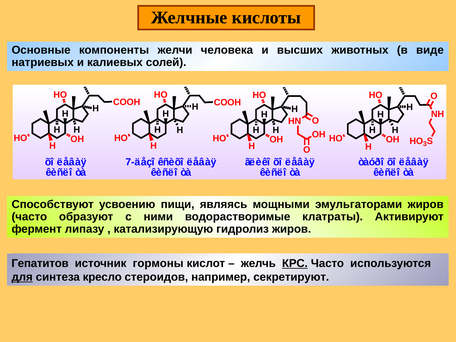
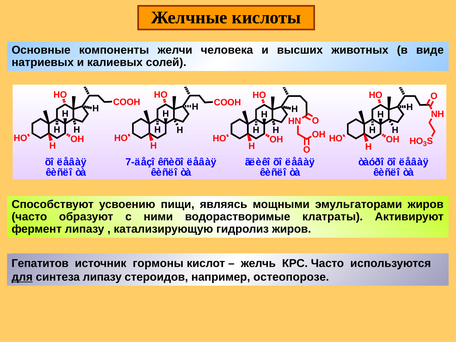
КРС underline: present -> none (295, 263)
синтеза кресло: кресло -> липазу (102, 277)
секретируют: секретируют -> остеопорозе (291, 277)
